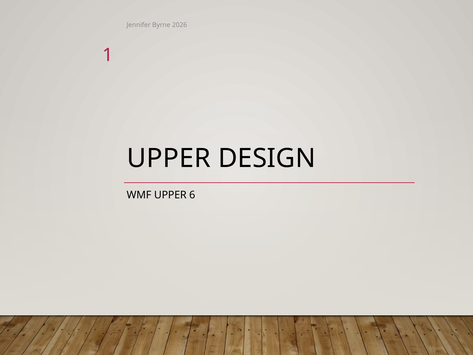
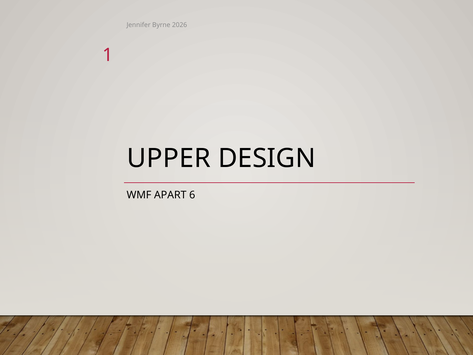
WMF UPPER: UPPER -> APART (170, 195)
